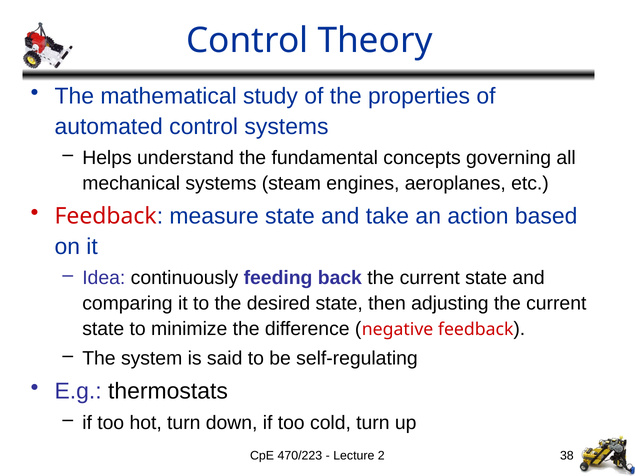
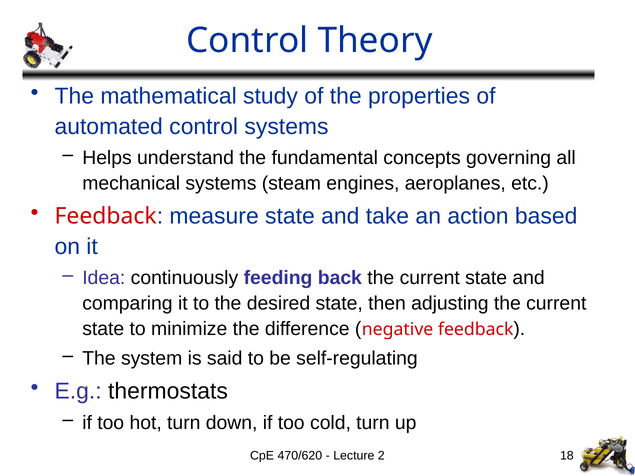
470/223: 470/223 -> 470/620 (300, 456)
38: 38 -> 18 (567, 456)
